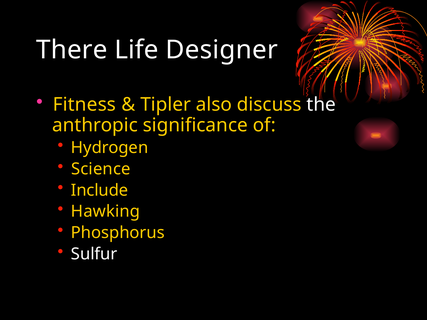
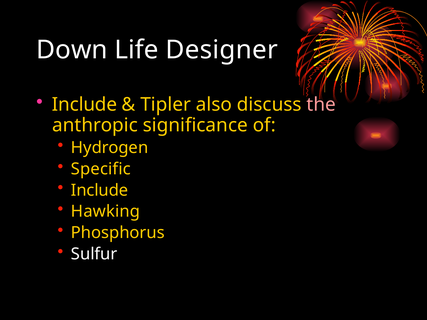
There: There -> Down (72, 50)
Fitness: Fitness -> Include (85, 105)
the colour: white -> pink (321, 105)
Science: Science -> Specific (101, 169)
